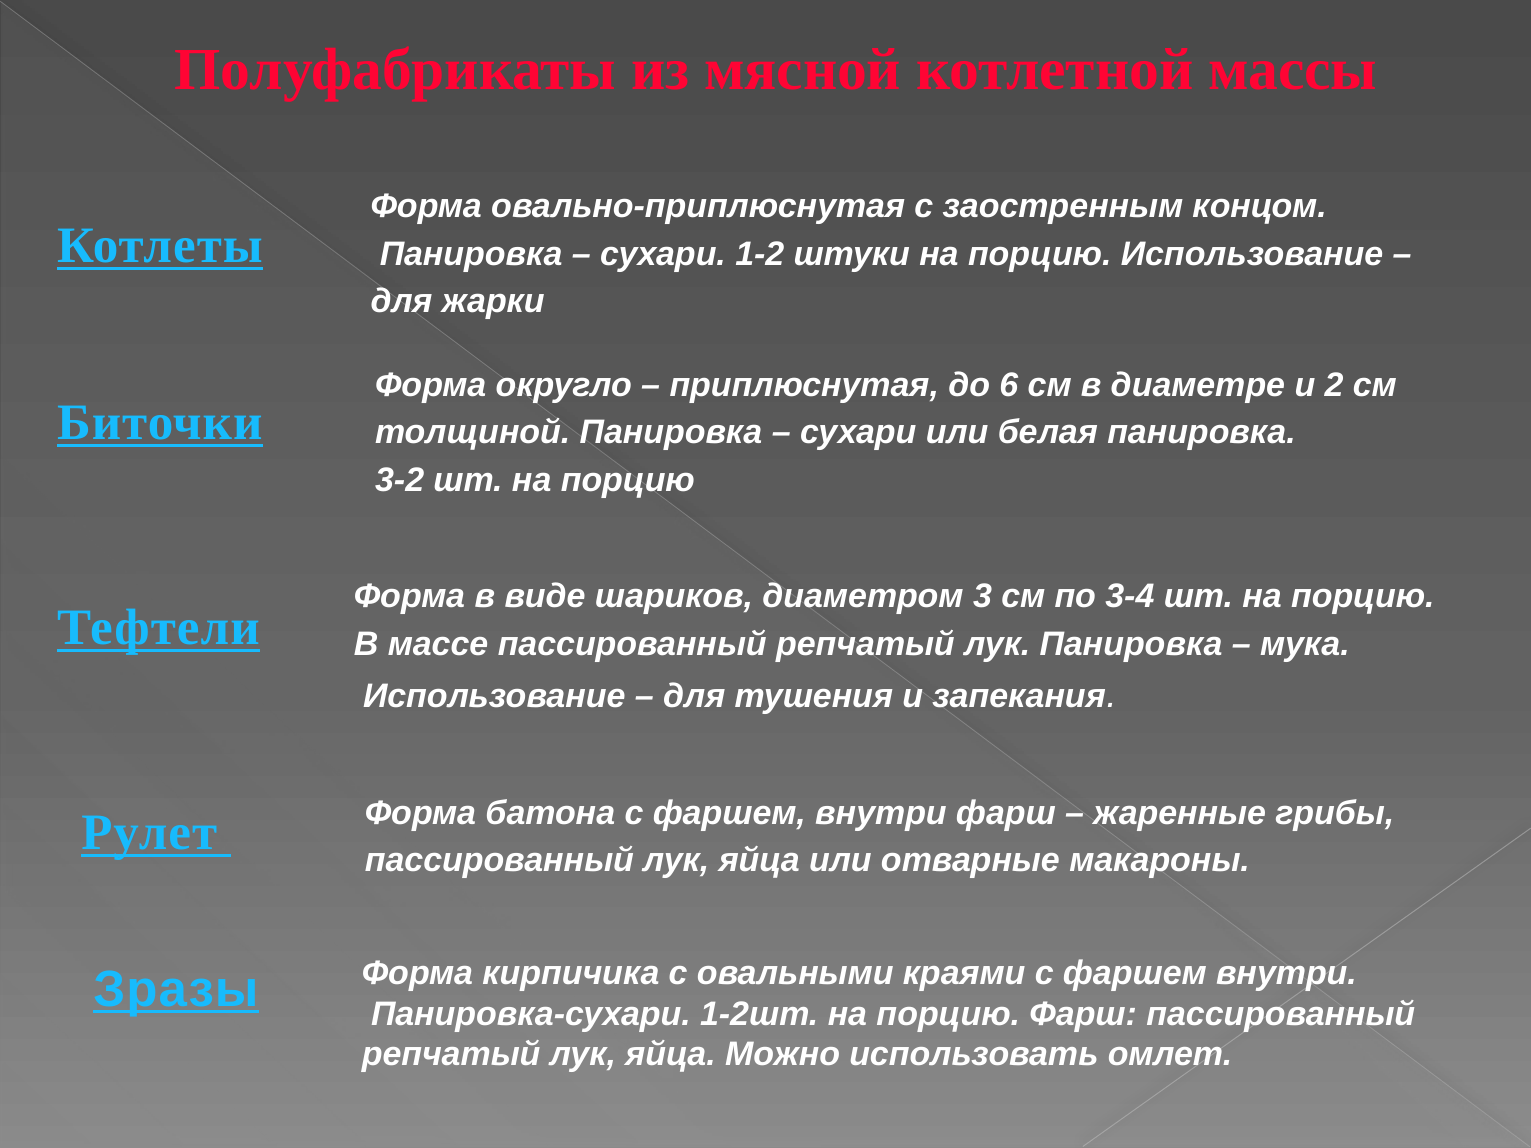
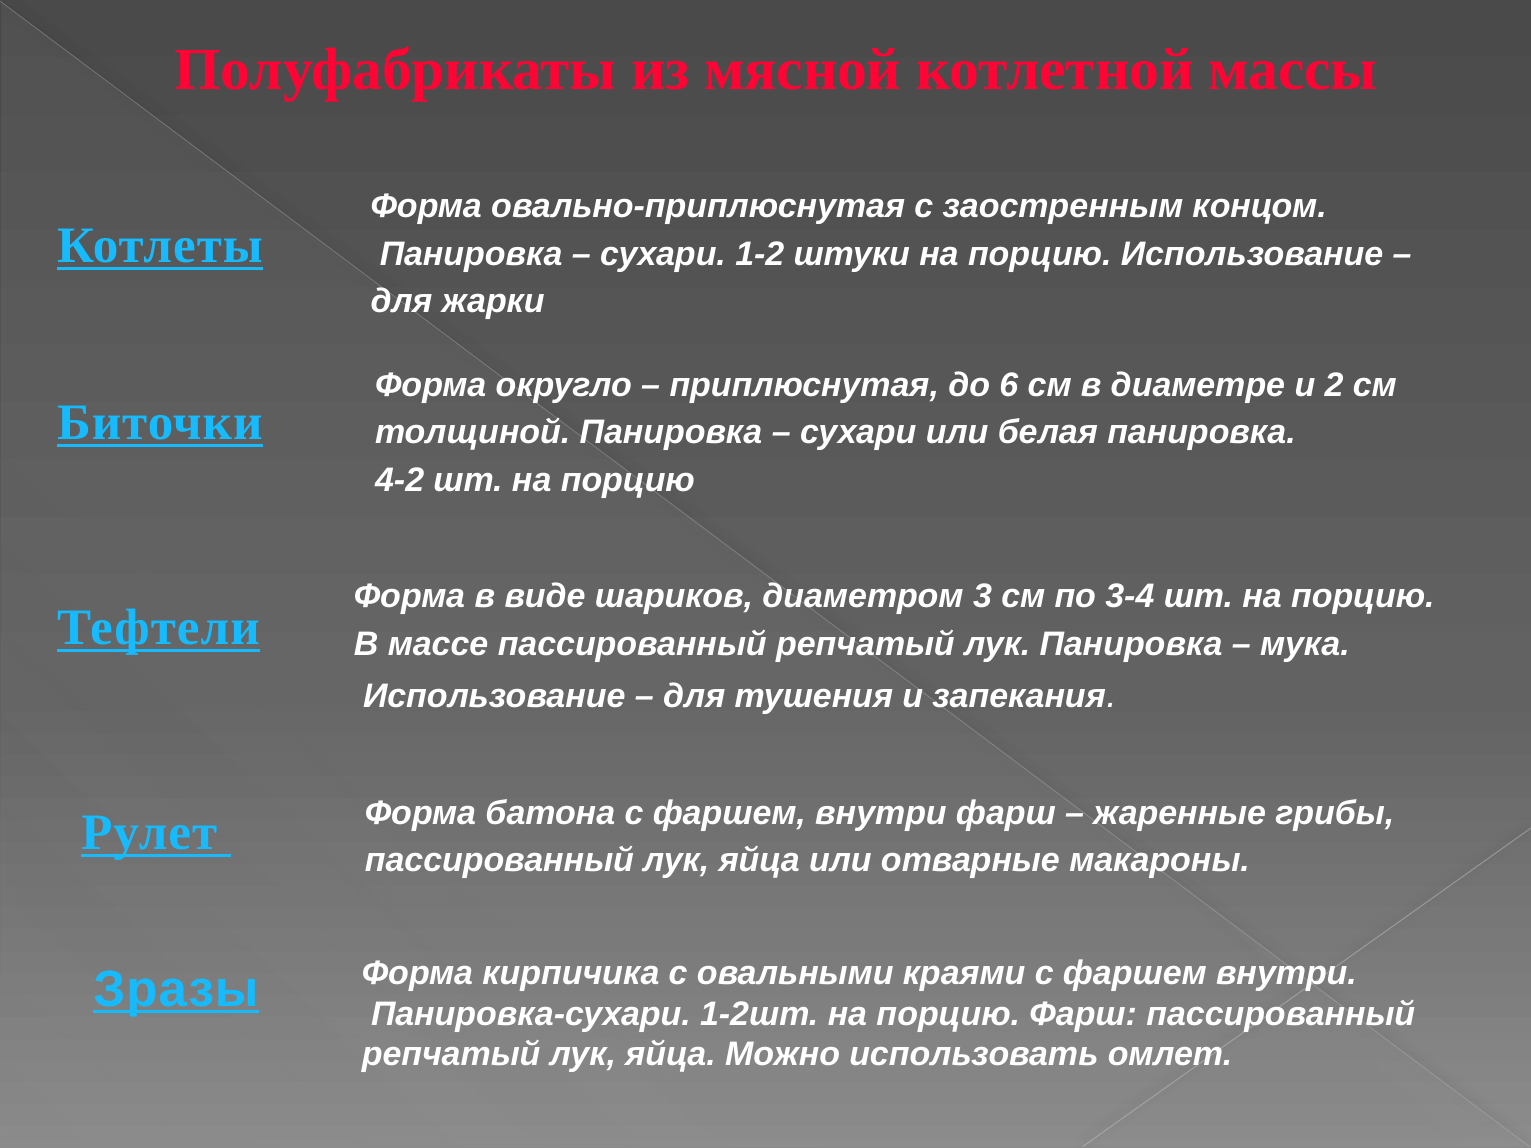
3-2: 3-2 -> 4-2 (400, 480)
